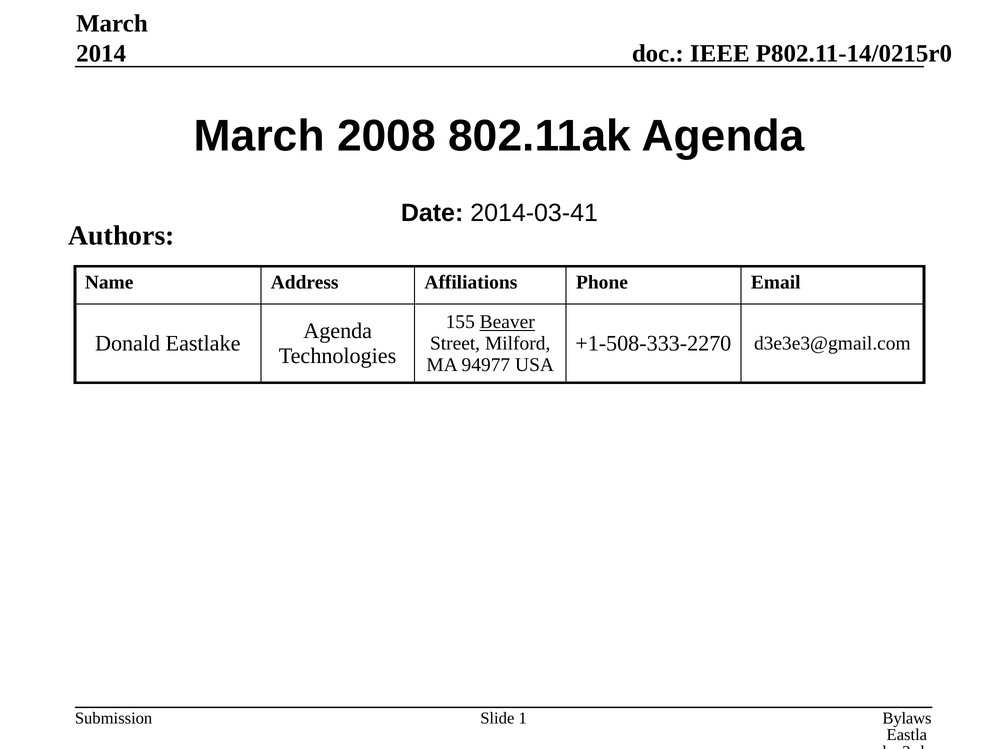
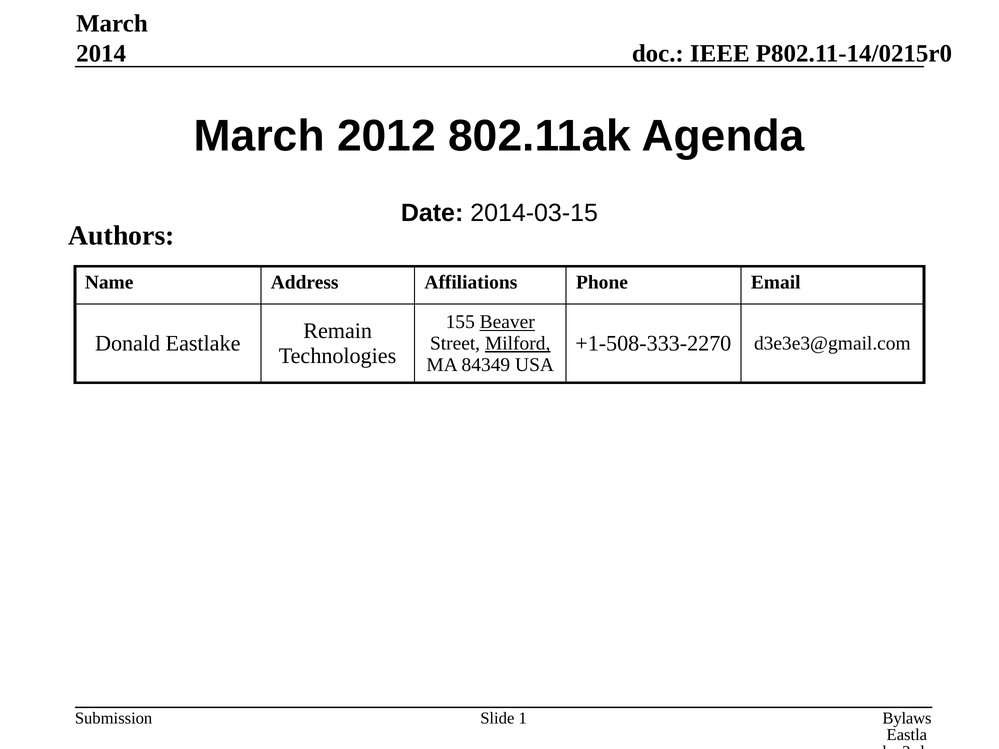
2008: 2008 -> 2012 (386, 136)
2014-03-41: 2014-03-41 -> 2014-03-15 (534, 213)
Agenda: Agenda -> Remain (338, 331)
Milford underline: none -> present (518, 344)
94977: 94977 -> 84349 (486, 365)
